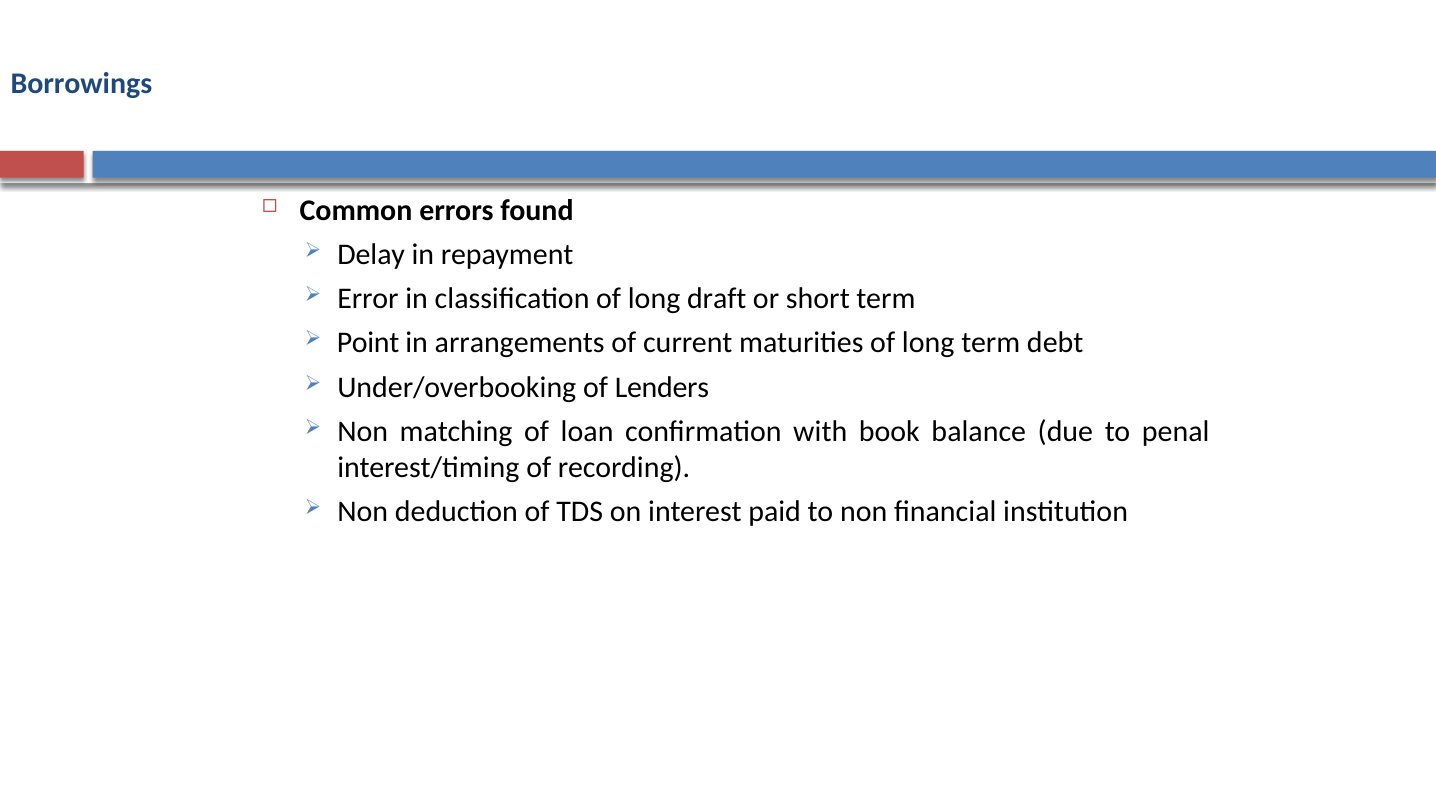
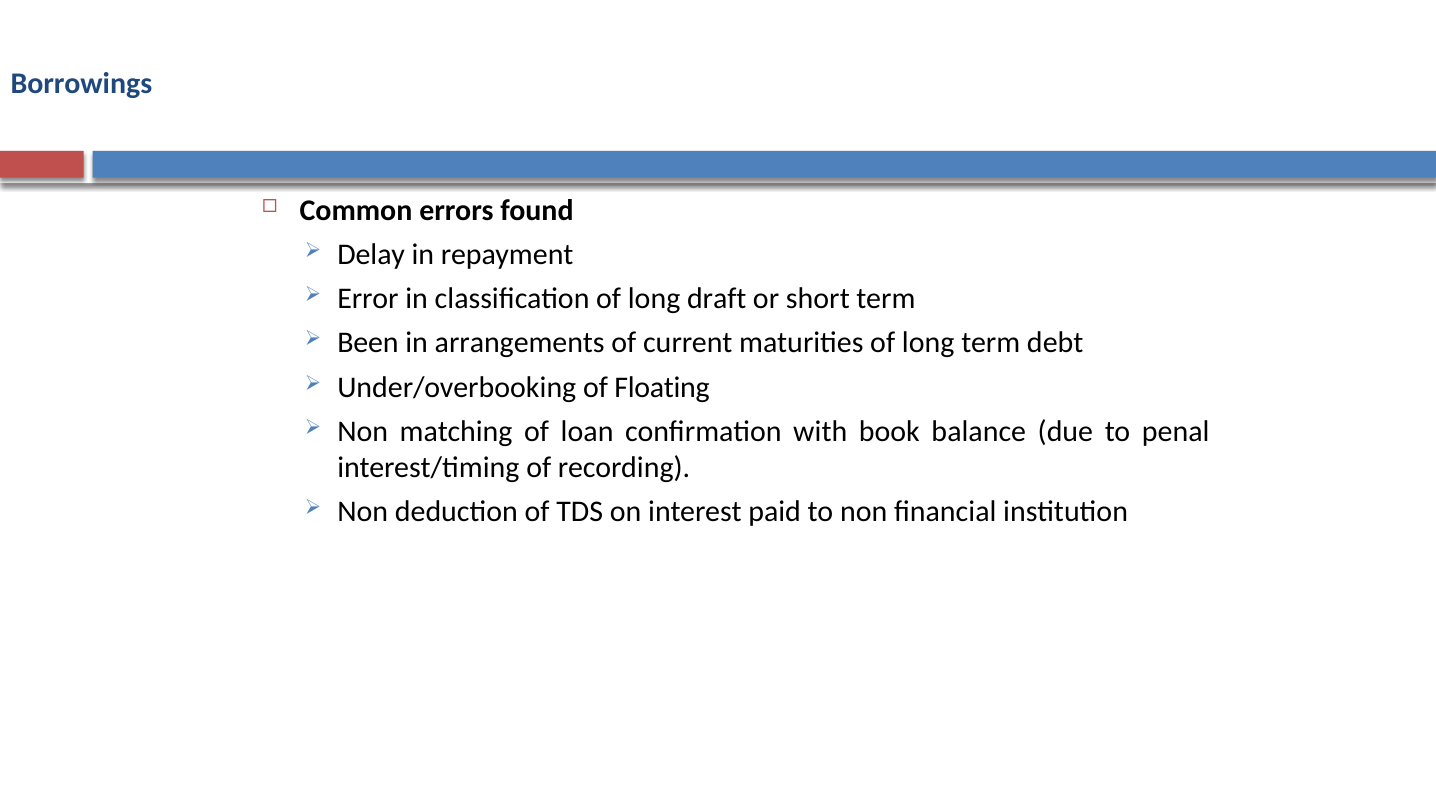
Point: Point -> Been (368, 343)
Lenders: Lenders -> Floating (662, 387)
